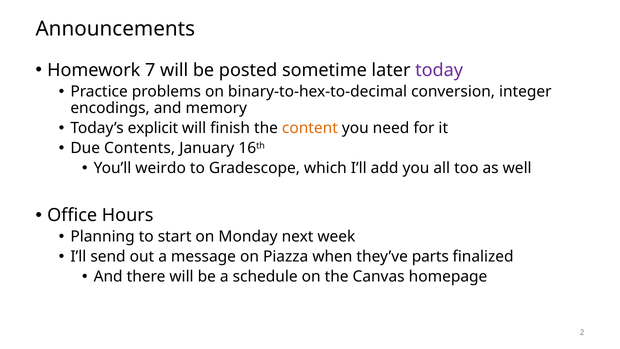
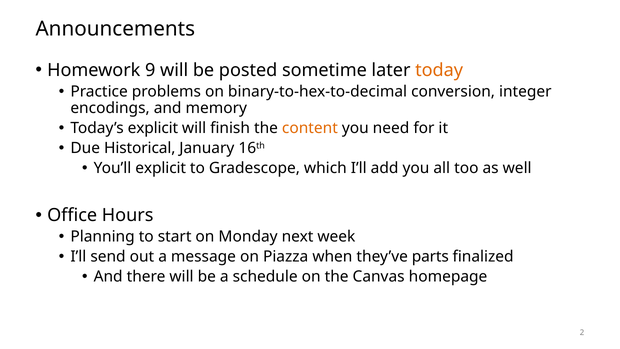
7: 7 -> 9 (150, 70)
today colour: purple -> orange (439, 70)
Contents: Contents -> Historical (140, 148)
You’ll weirdo: weirdo -> explicit (161, 168)
